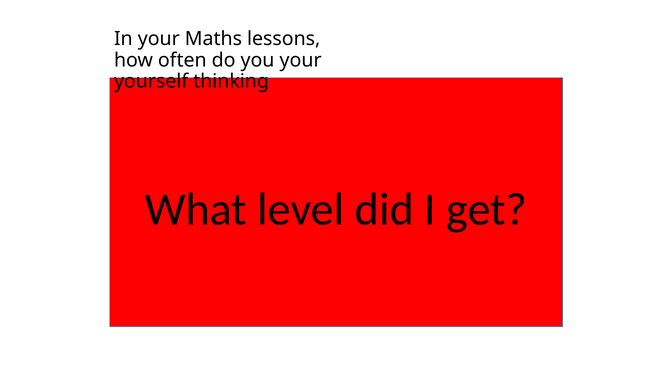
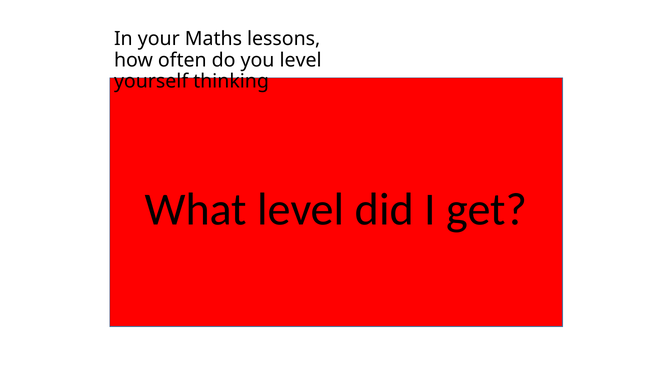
you your: your -> level (301, 60)
